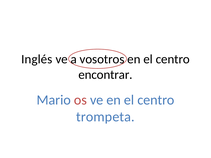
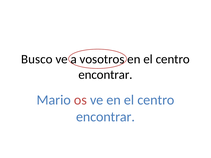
Inglés: Inglés -> Busco (37, 59)
trompeta: trompeta -> encontrar (106, 117)
